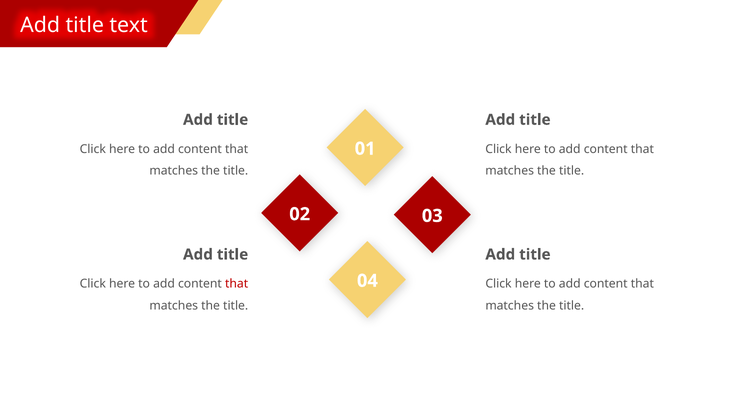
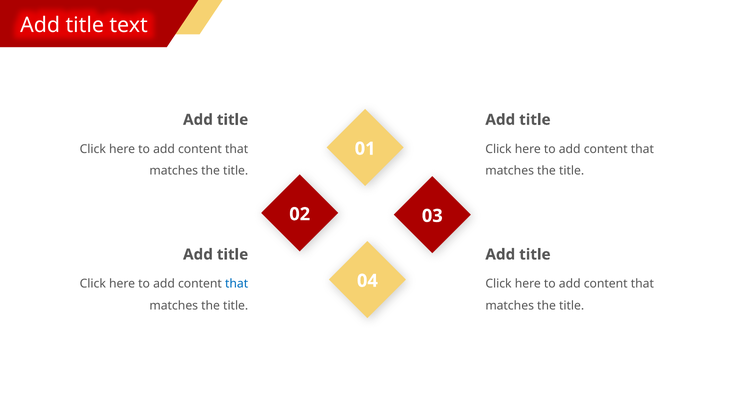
that colour: red -> blue (237, 284)
